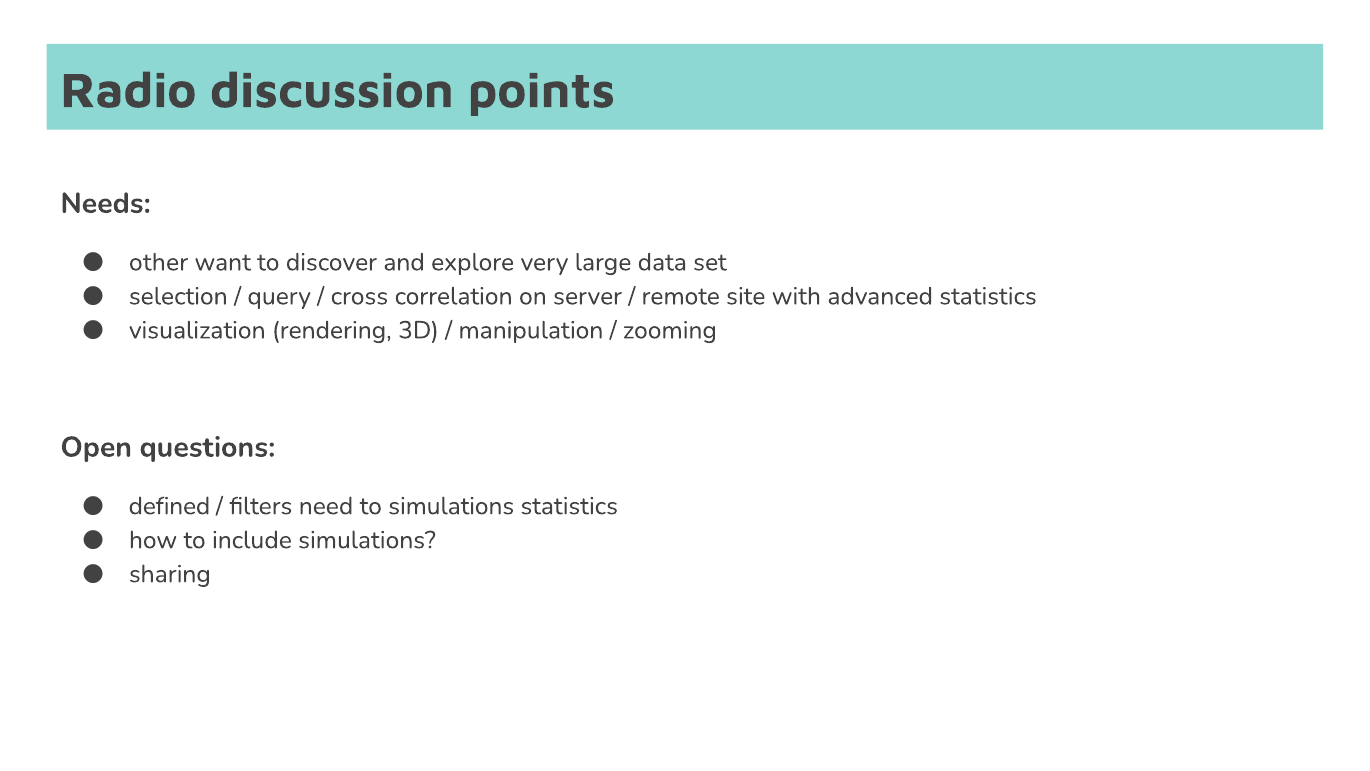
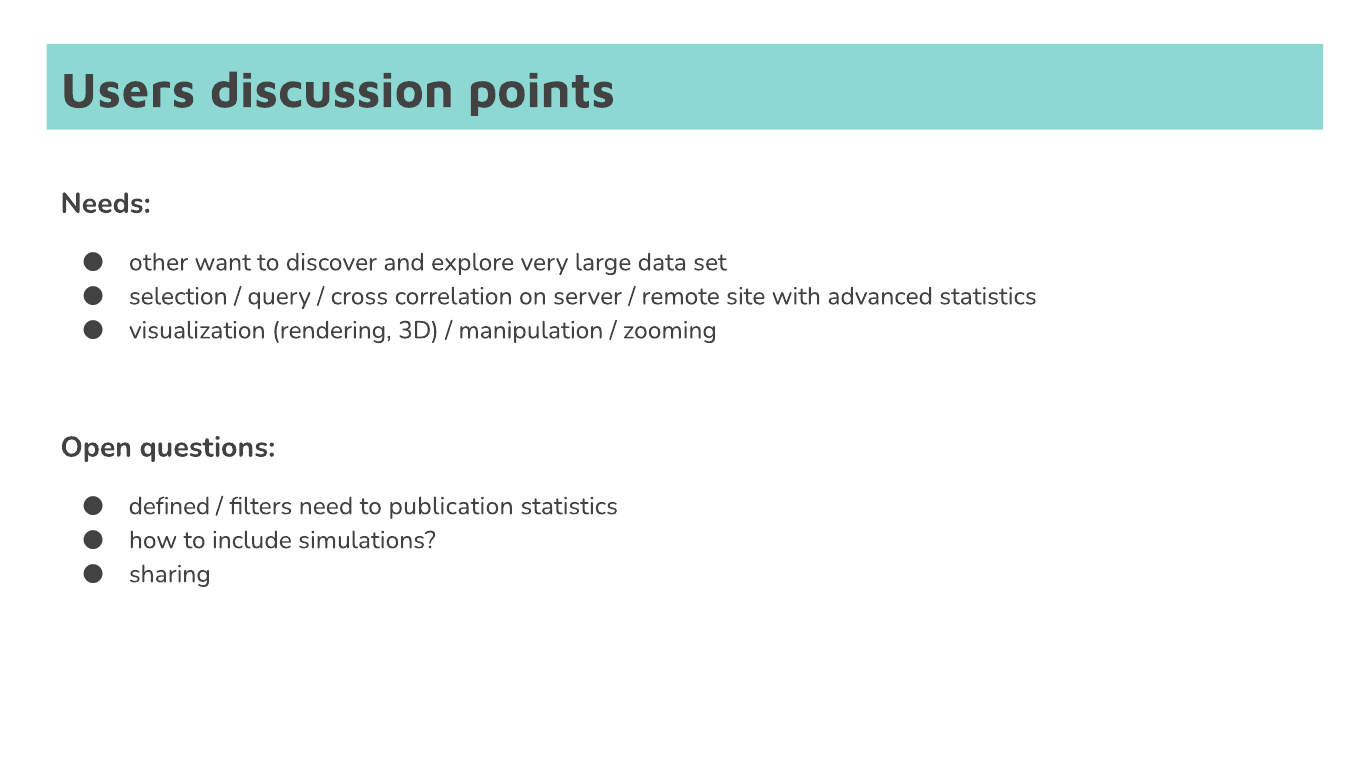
Radio: Radio -> Users (128, 91)
to simulations: simulations -> publication (451, 506)
